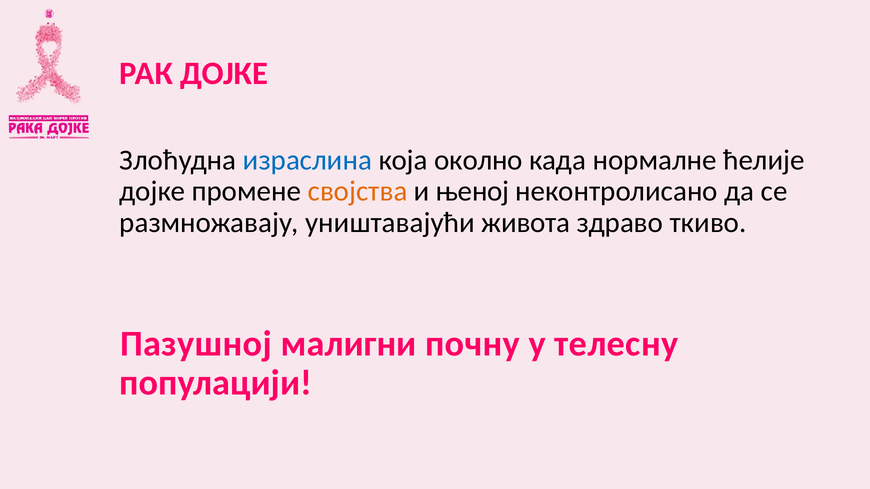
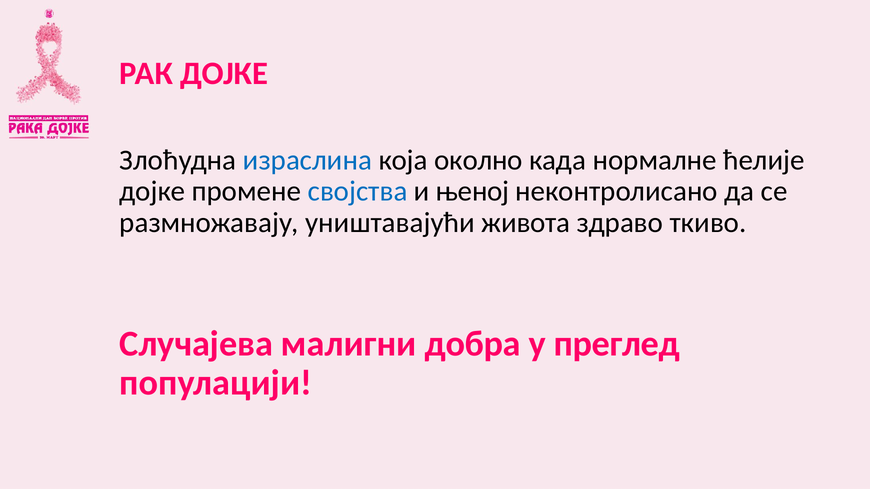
својства colour: orange -> blue (358, 192)
Пазушној: Пазушној -> Случајева (196, 344)
почну: почну -> добра (473, 344)
телесну: телесну -> преглед (617, 344)
